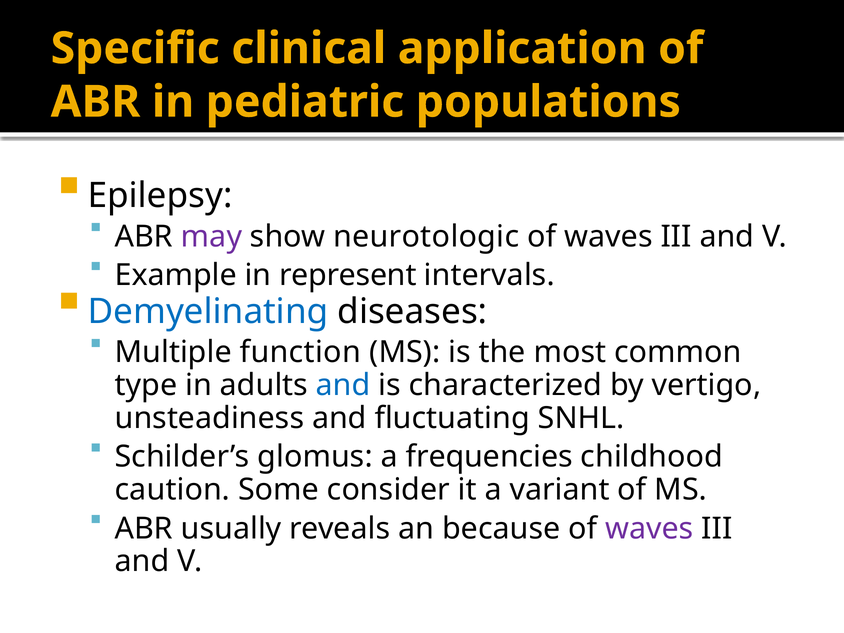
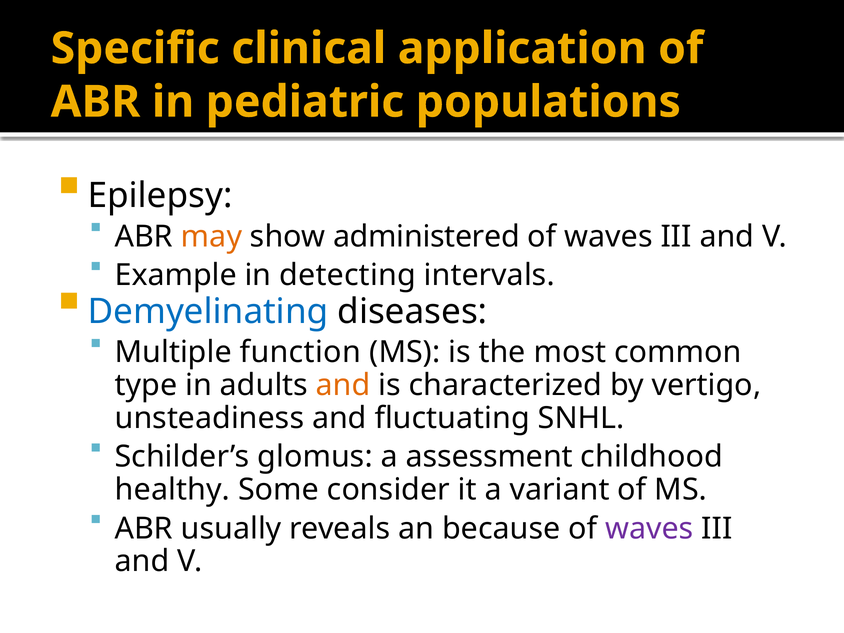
may colour: purple -> orange (212, 237)
neurotologic: neurotologic -> administered (426, 237)
represent: represent -> detecting (348, 275)
and colour: blue -> orange (343, 385)
frequencies: frequencies -> assessment (489, 457)
caution: caution -> healthy (172, 490)
